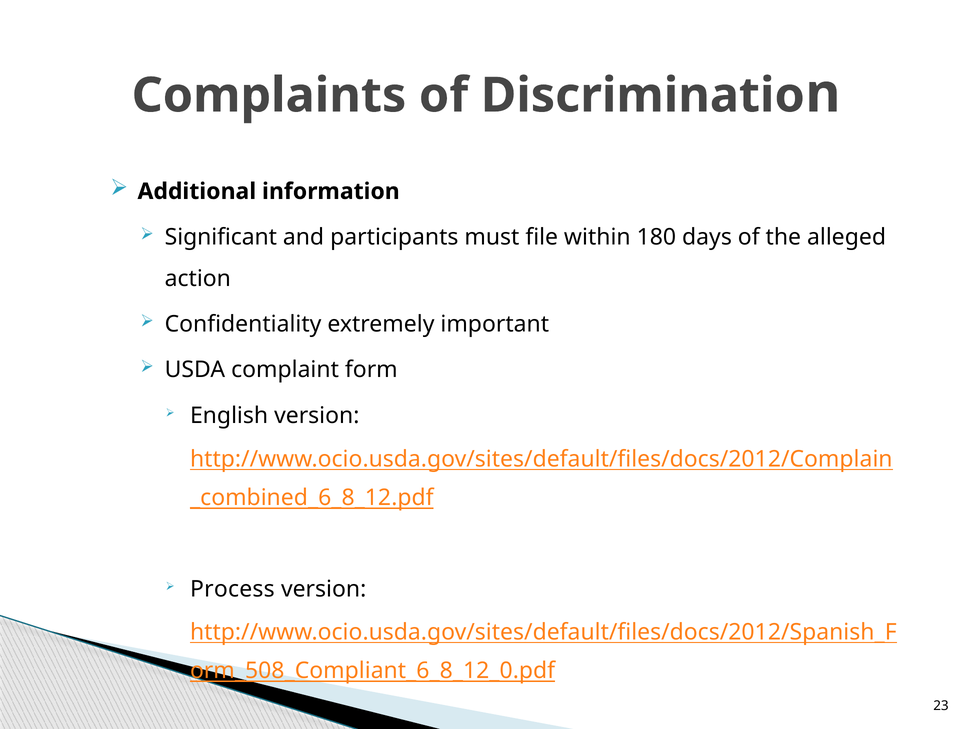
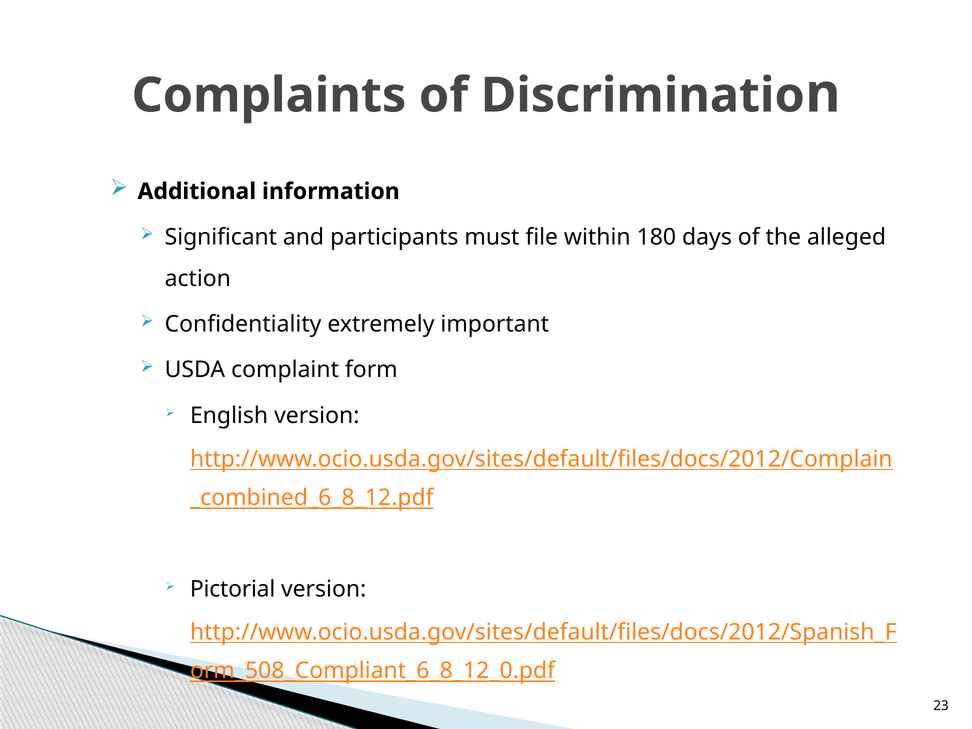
Process: Process -> Pictorial (233, 589)
